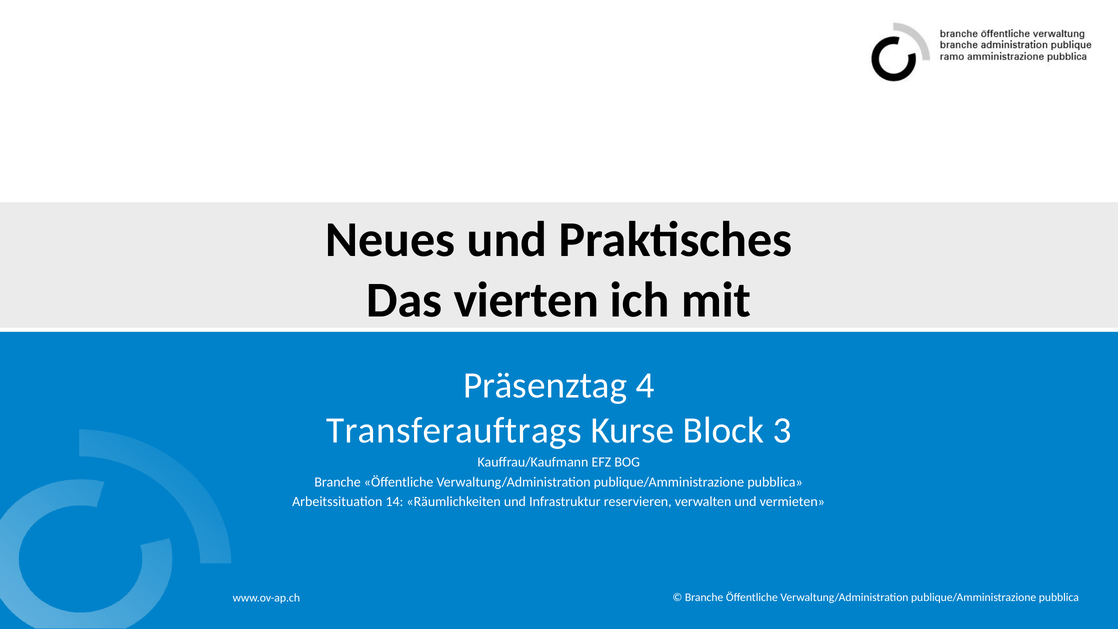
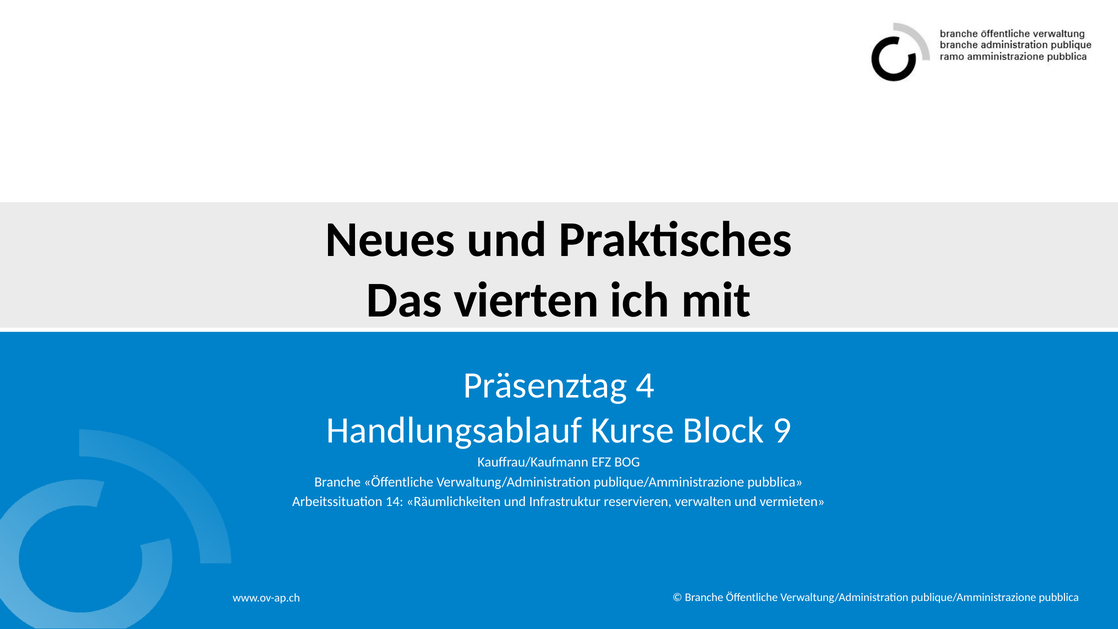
Transferauftrags: Transferauftrags -> Handlungsablauf (454, 430)
3: 3 -> 9 (782, 430)
